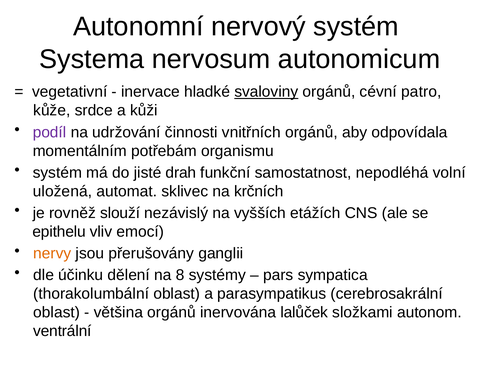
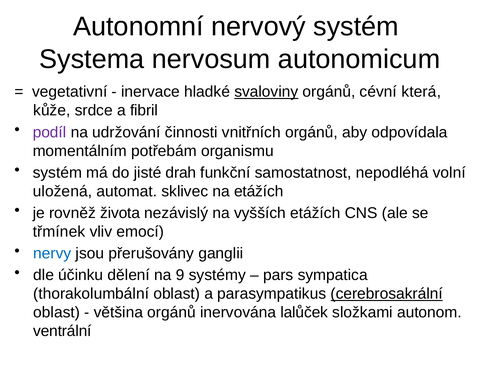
patro: patro -> která (421, 92)
kůži: kůži -> fibril (144, 111)
na krčních: krčních -> etážích (259, 191)
slouží: slouží -> života (120, 213)
epithelu: epithelu -> třmínek (59, 232)
nervy colour: orange -> blue (52, 254)
8: 8 -> 9 (180, 275)
cerebrosakrální underline: none -> present (387, 294)
